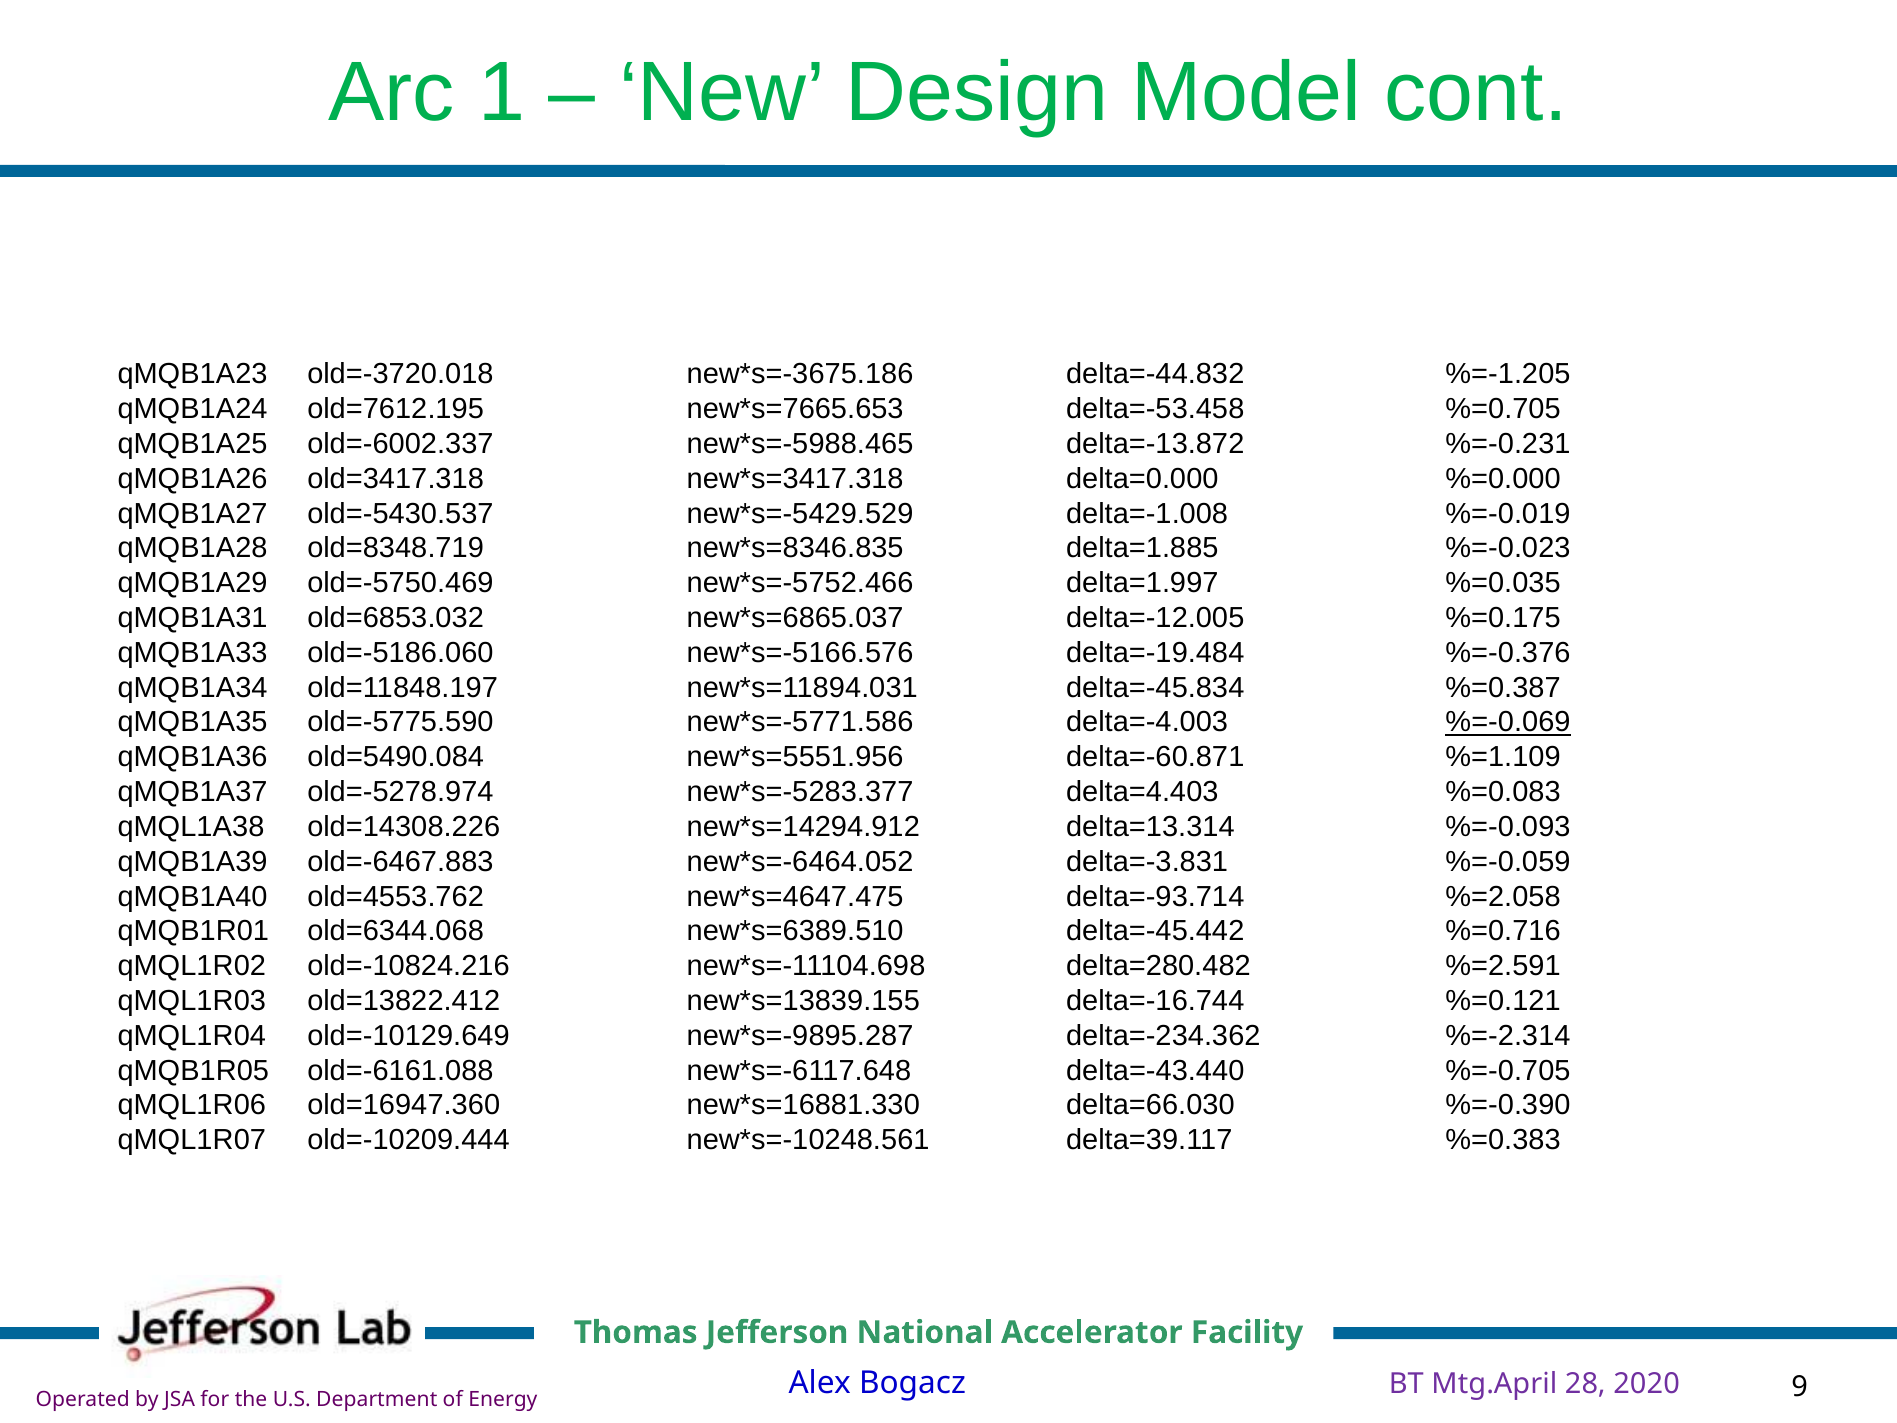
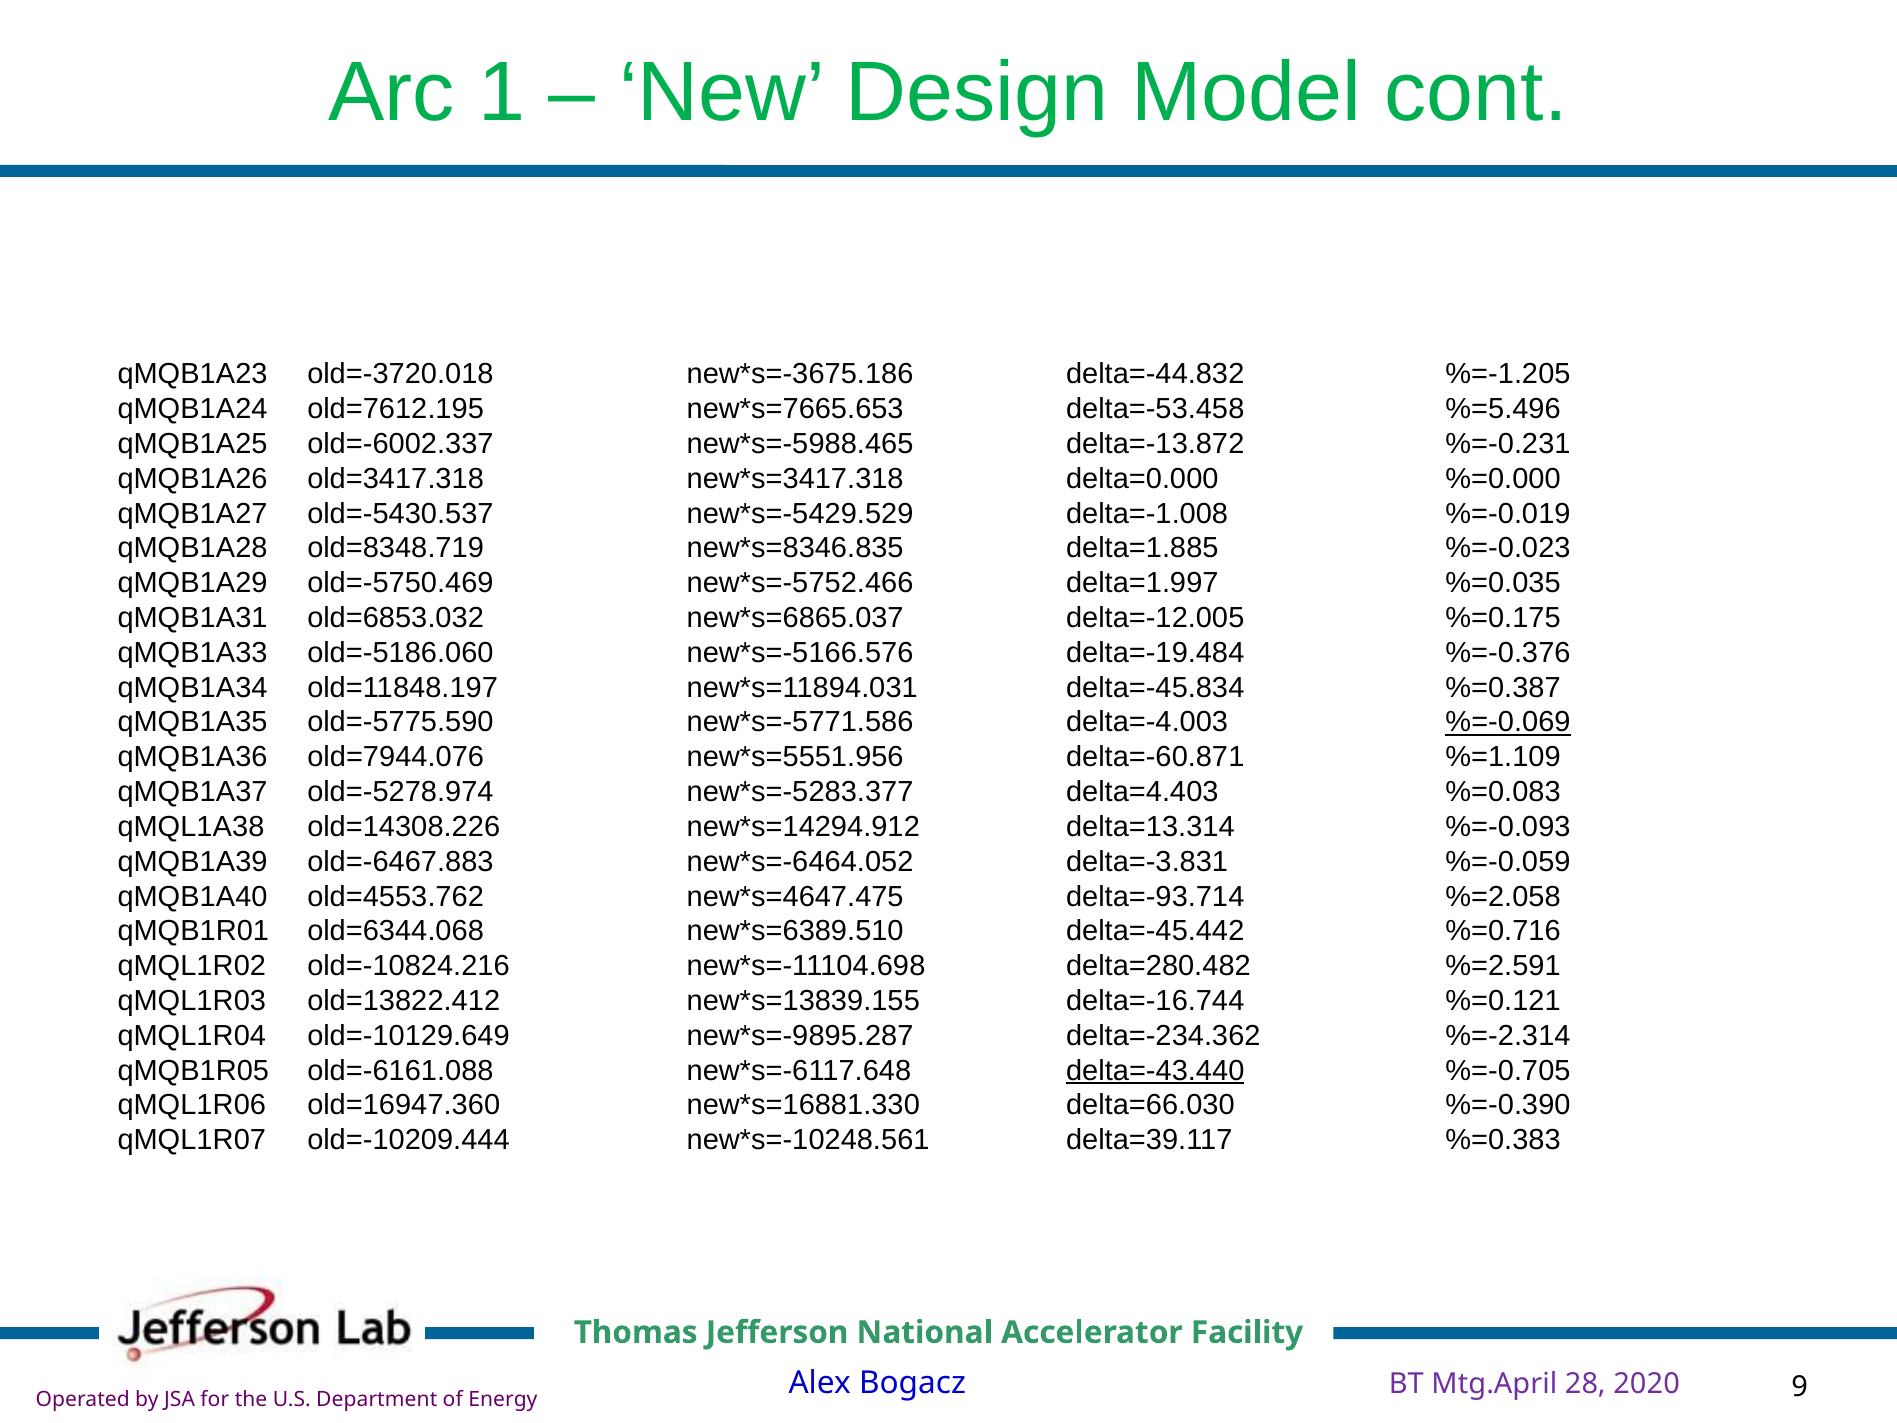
%=0.705: %=0.705 -> %=5.496 (1503, 409)
old=5490.084: old=5490.084 -> old=7944.076 (396, 757)
delta=-43.440 underline: none -> present (1155, 1070)
